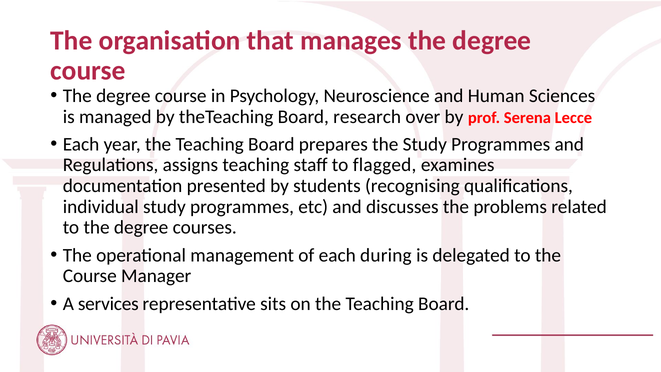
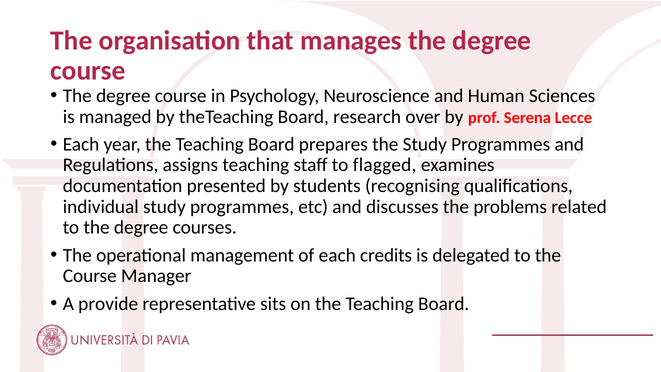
during: during -> credits (386, 255)
services: services -> provide (108, 304)
